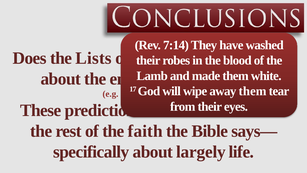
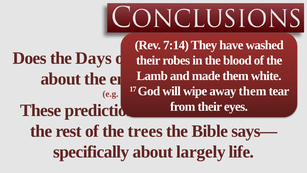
Lists: Lists -> Days (94, 58)
faith: faith -> trees (145, 131)
